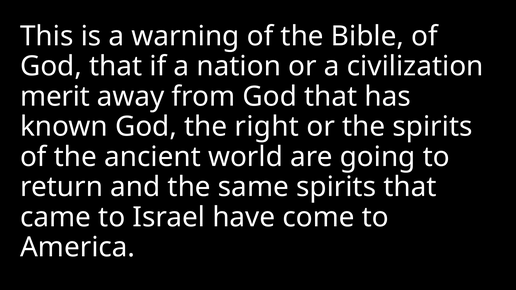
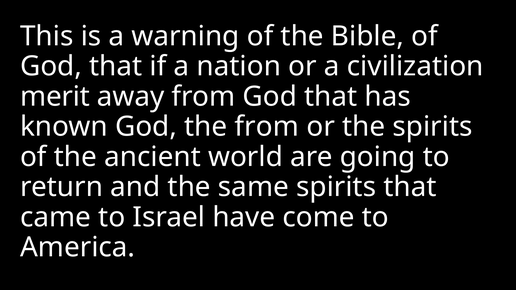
the right: right -> from (267, 127)
